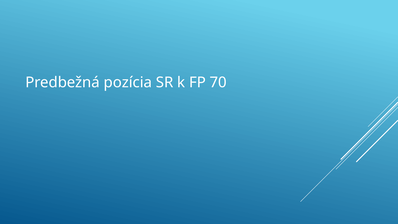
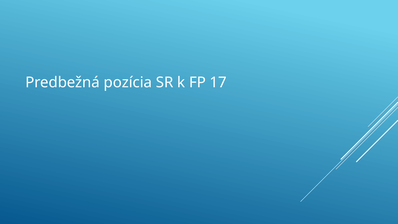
70: 70 -> 17 (218, 82)
